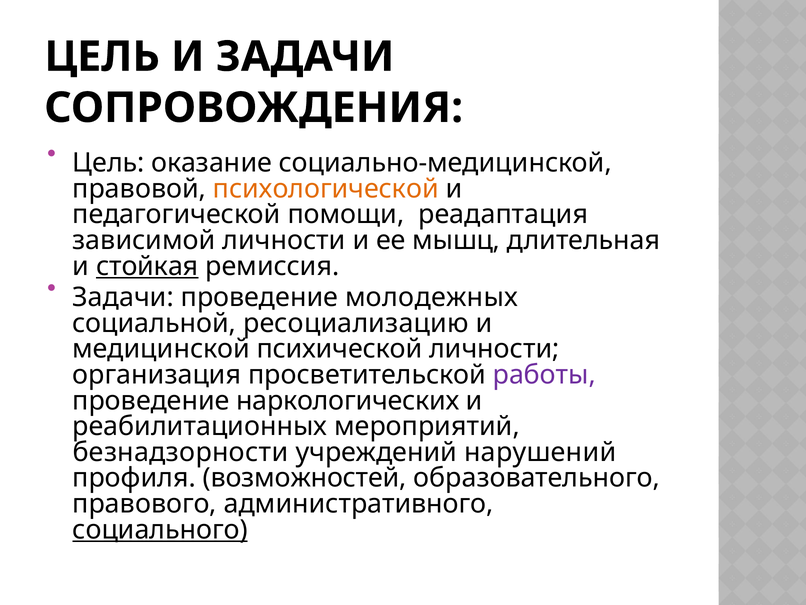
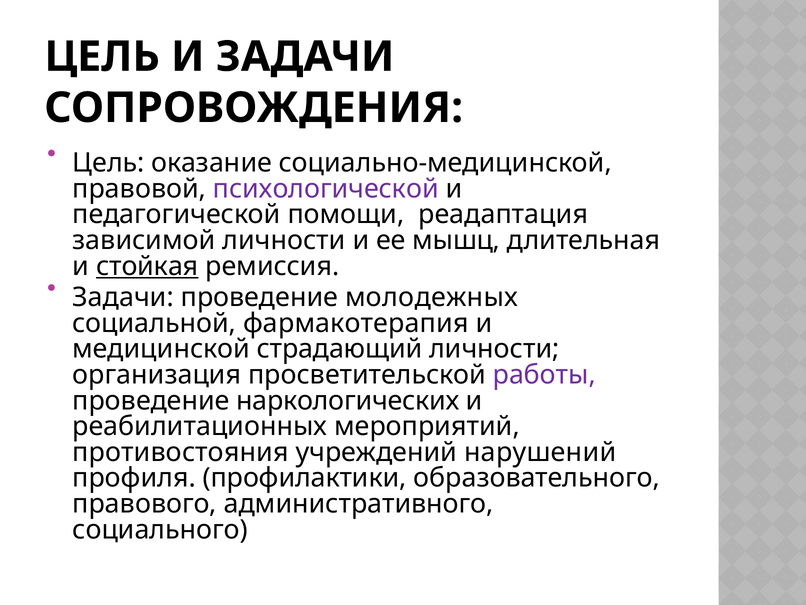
психологической colour: orange -> purple (326, 189)
ресоциализацию: ресоциализацию -> фармакотерапия (356, 323)
психической: психической -> страдающий (339, 349)
безнадзорности: безнадзорности -> противостояния (181, 452)
возможностей: возможностей -> профилактики (305, 478)
социального underline: present -> none (160, 529)
